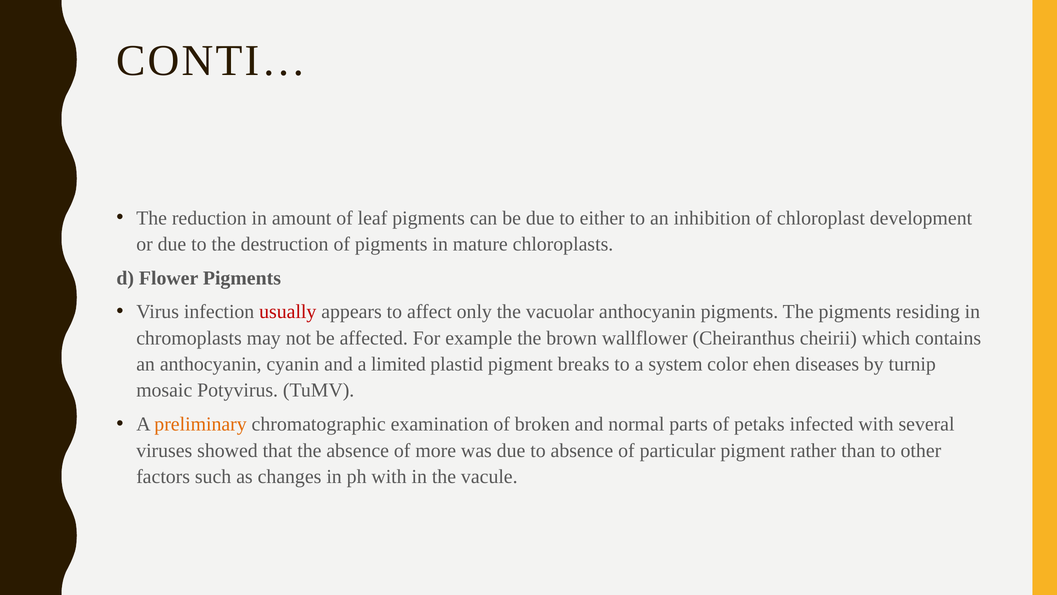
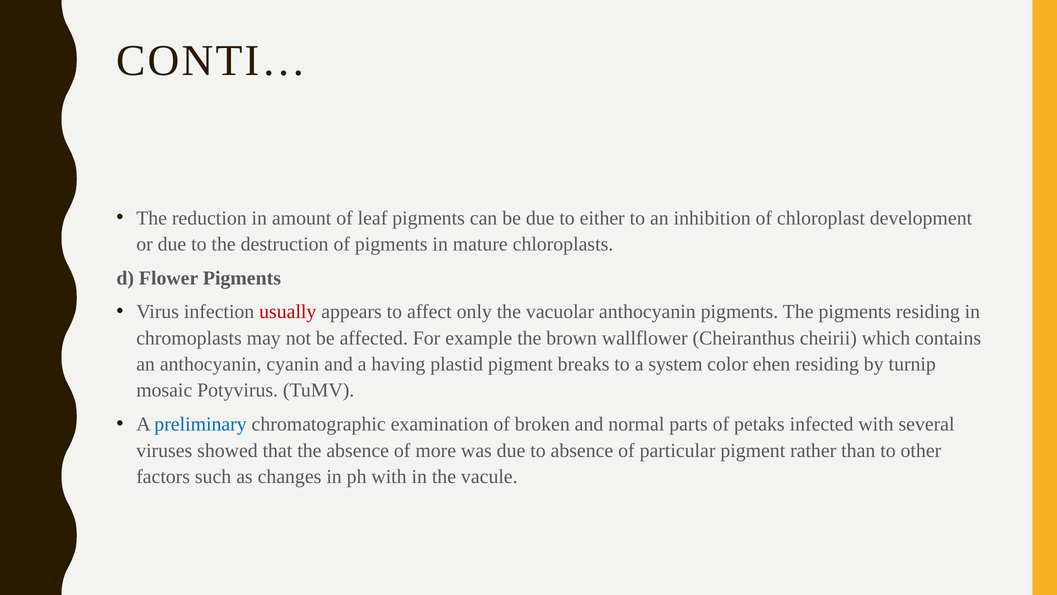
limited: limited -> having (398, 364)
ehen diseases: diseases -> residing (827, 364)
preliminary colour: orange -> blue (201, 424)
